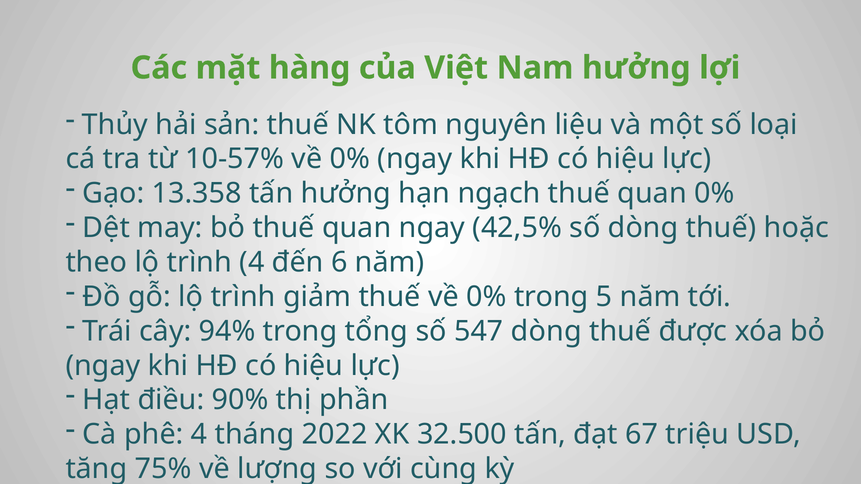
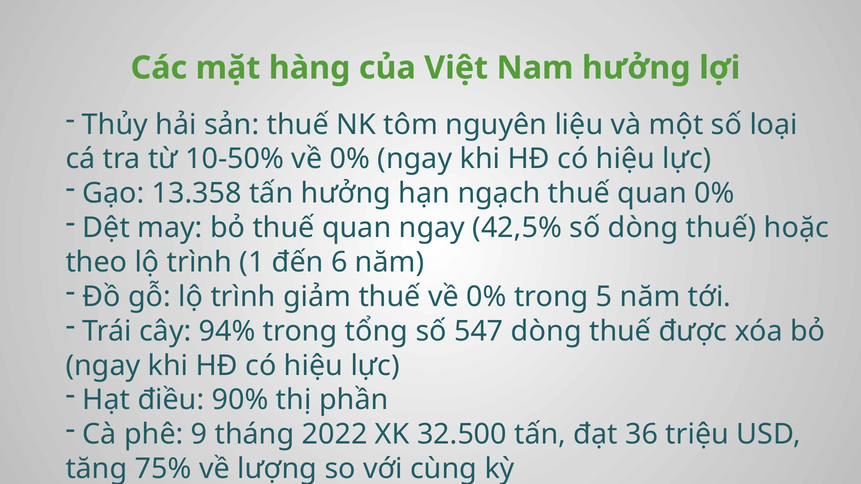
10-57%: 10-57% -> 10-50% (235, 159)
trình 4: 4 -> 1 (252, 262)
phê 4: 4 -> 9 (199, 435)
67: 67 -> 36 (642, 435)
